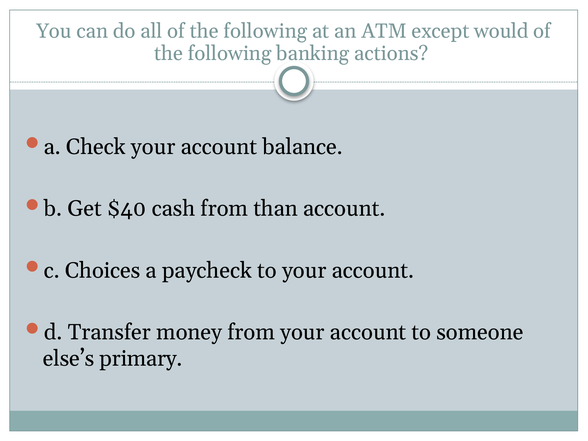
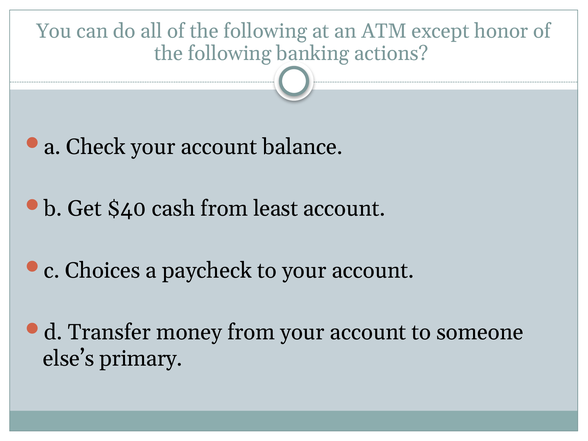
would: would -> honor (501, 31)
than: than -> least (276, 209)
